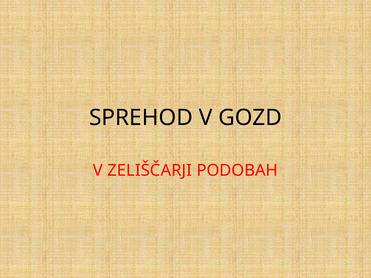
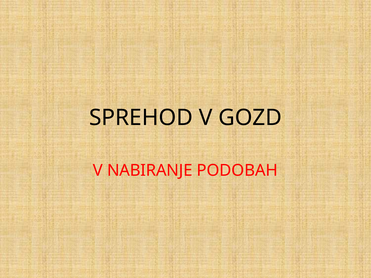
ZELIŠČARJI: ZELIŠČARJI -> NABIRANJE (150, 171)
